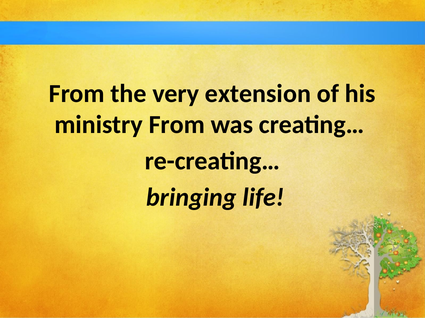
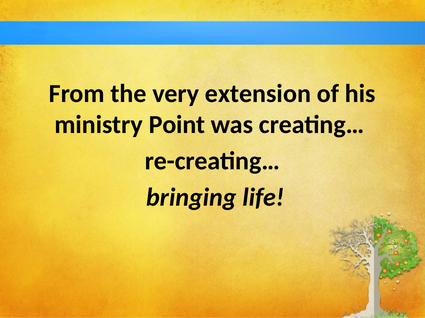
ministry From: From -> Point (177, 125)
